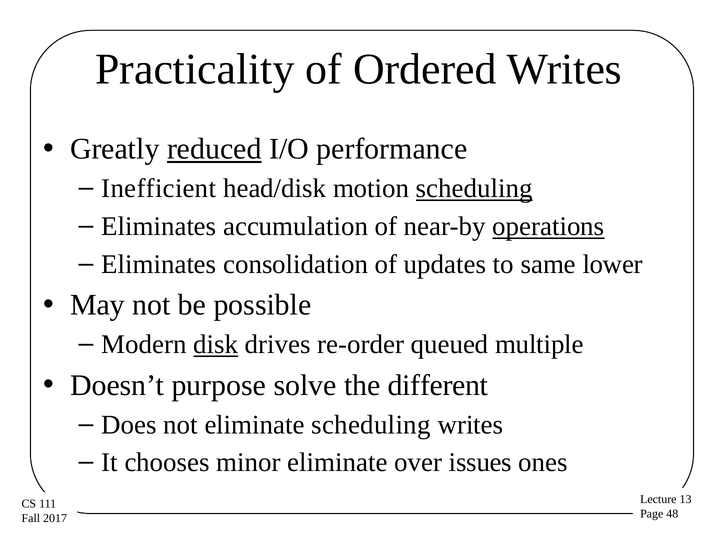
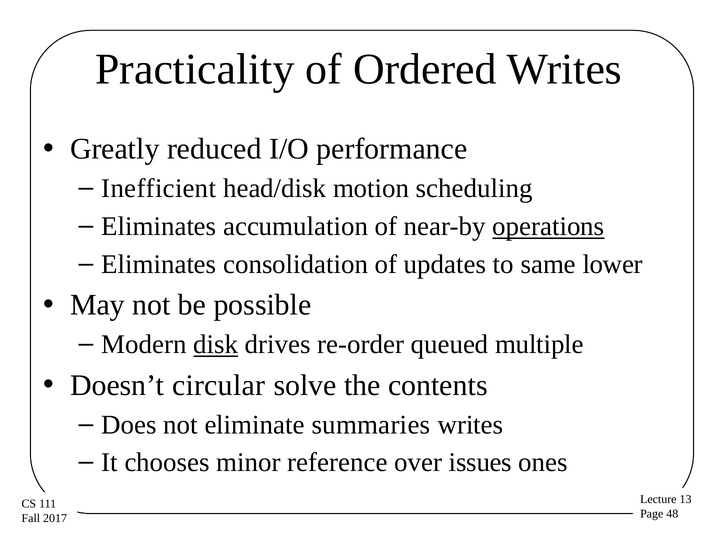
reduced underline: present -> none (214, 149)
scheduling underline: present -> none (474, 189)
purpose: purpose -> circular (219, 386)
different: different -> contents (438, 386)
eliminate scheduling: scheduling -> summaries (371, 425)
minor eliminate: eliminate -> reference (337, 463)
